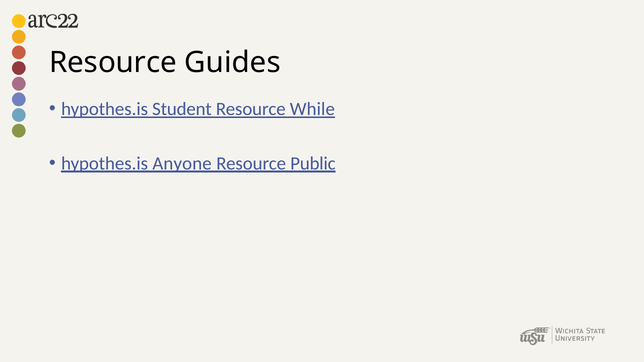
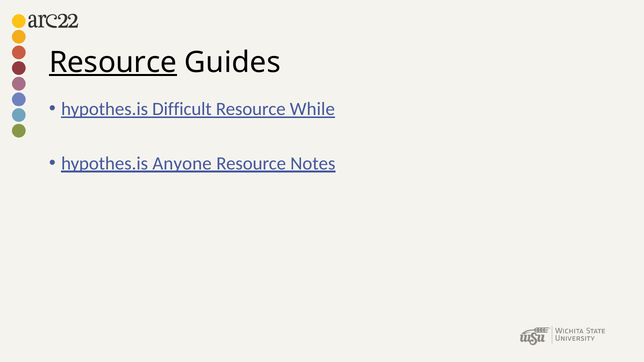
Resource underline: none -> present (113, 62)
Student: Student -> Difficult (182, 109)
Public: Public -> Notes (313, 164)
